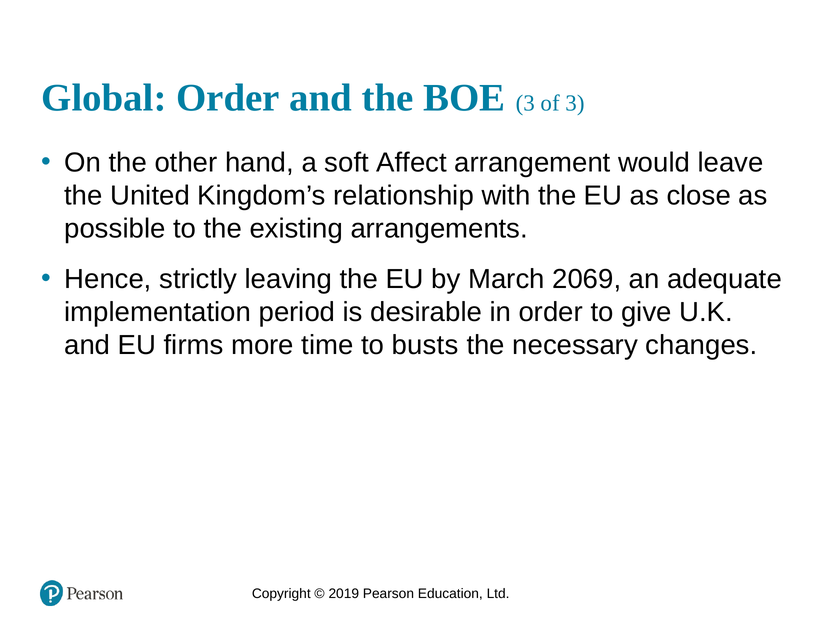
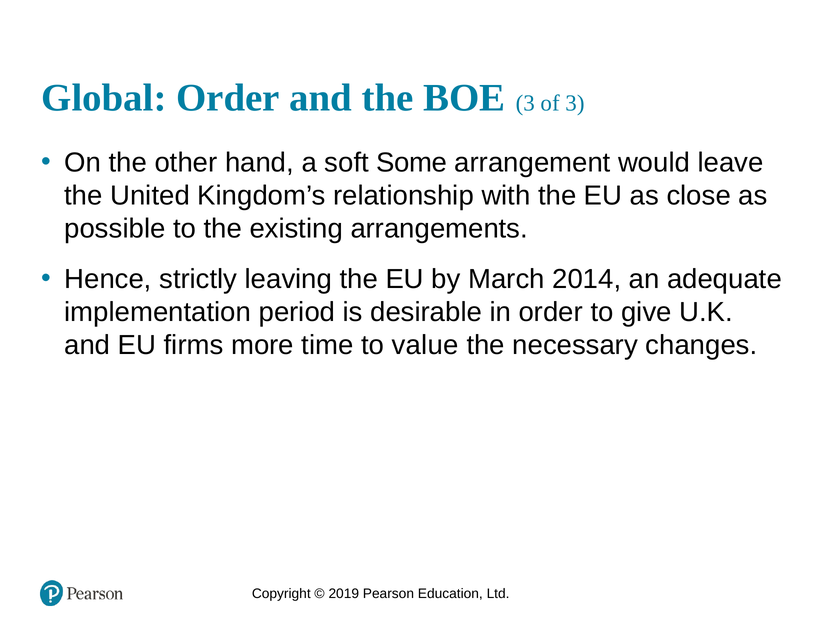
Affect: Affect -> Some (412, 163)
2069: 2069 -> 2014 (587, 279)
busts: busts -> value (425, 345)
